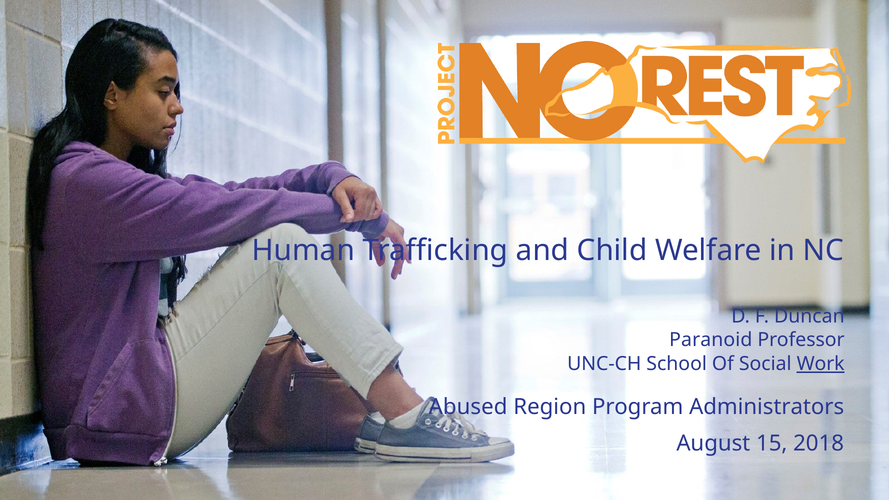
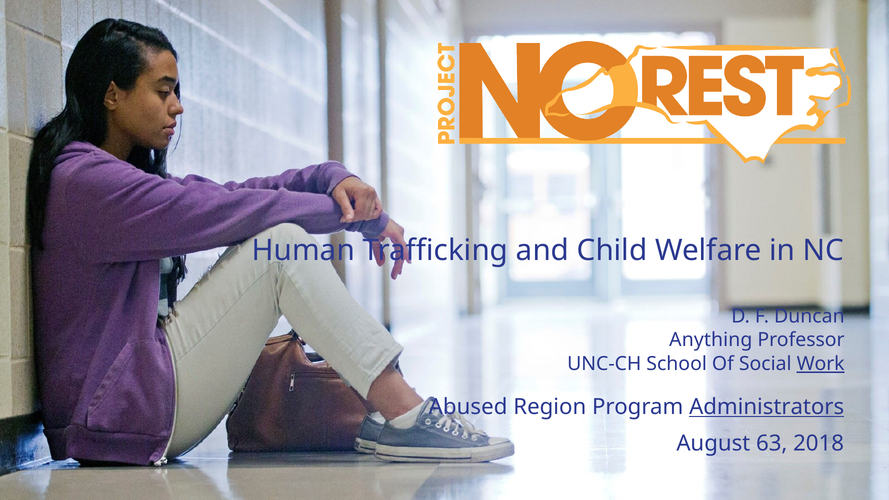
Paranoid: Paranoid -> Anything (711, 340)
Administrators underline: none -> present (767, 407)
15: 15 -> 63 (772, 444)
